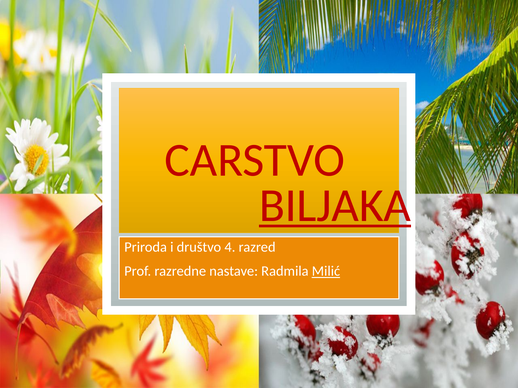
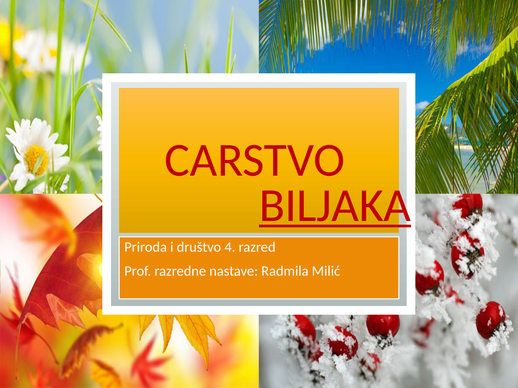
Milić underline: present -> none (326, 272)
